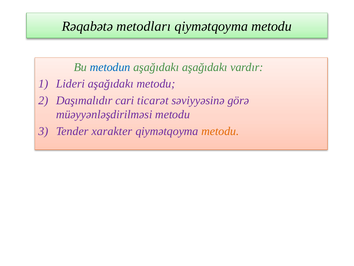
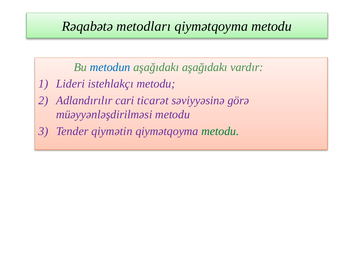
Lideri aşağıdakı: aşağıdakı -> istehlakçı (111, 84)
Daşımalıdır: Daşımalıdır -> Adlandırılır (84, 100)
xarakter: xarakter -> qiymətin (112, 131)
metodu colour: orange -> green (220, 131)
